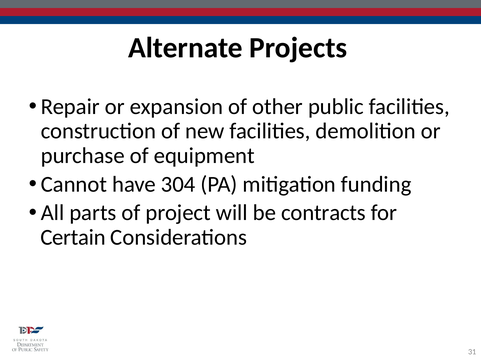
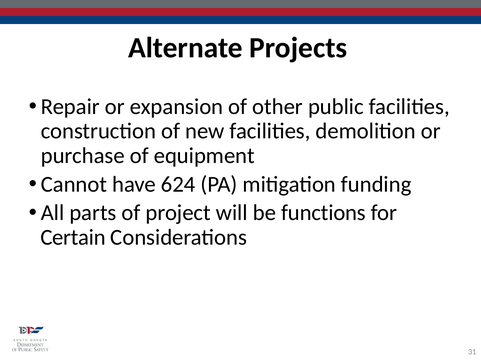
304: 304 -> 624 (178, 184)
contracts: contracts -> functions (324, 213)
